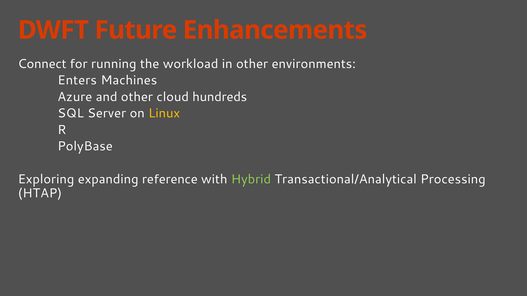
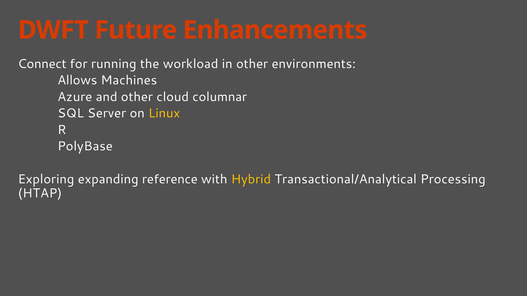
Enters: Enters -> Allows (77, 80)
hundreds: hundreds -> columnar (220, 97)
Hybrid colour: light green -> yellow (251, 180)
